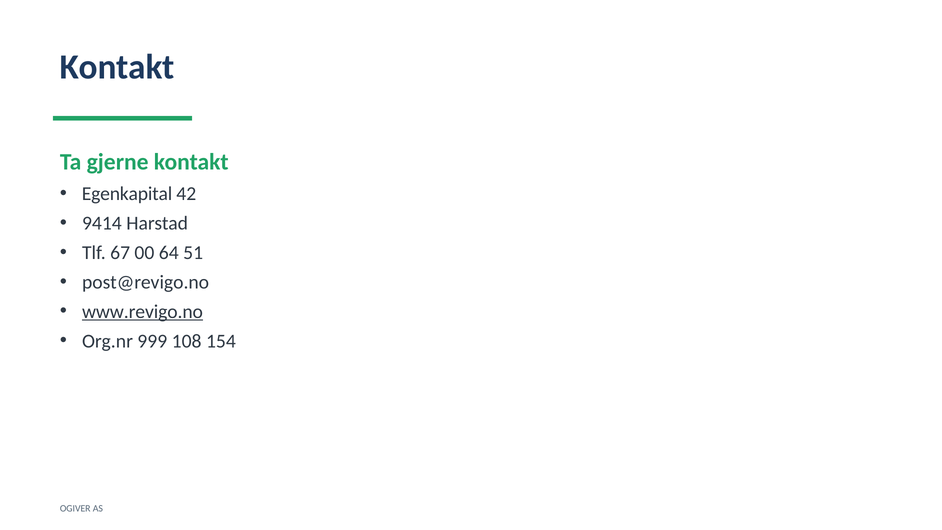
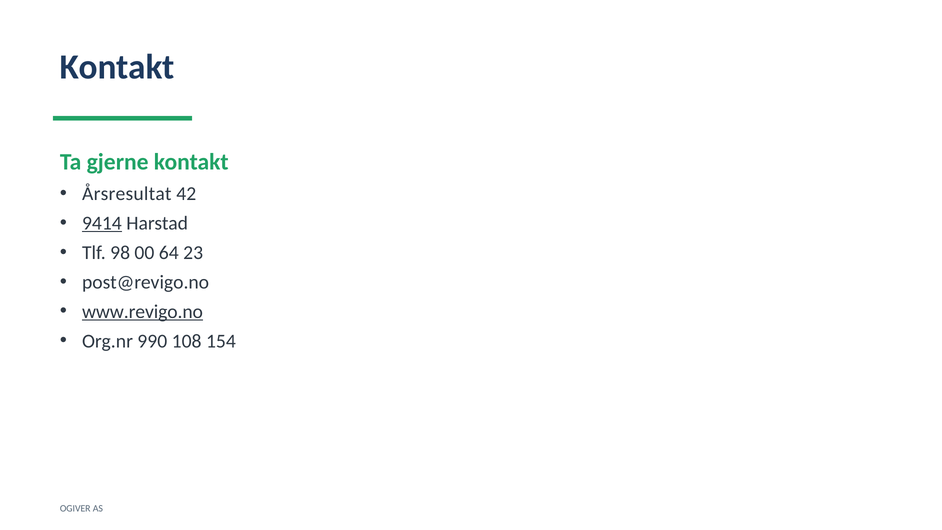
Egenkapital: Egenkapital -> Årsresultat (127, 194)
9414 underline: none -> present (102, 223)
67: 67 -> 98 (120, 253)
51: 51 -> 23 (193, 253)
999: 999 -> 990 (152, 341)
